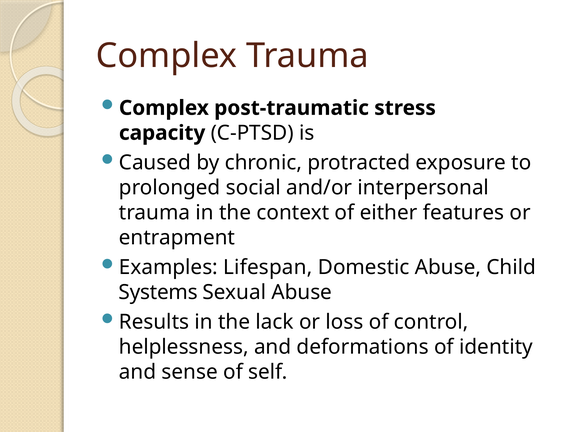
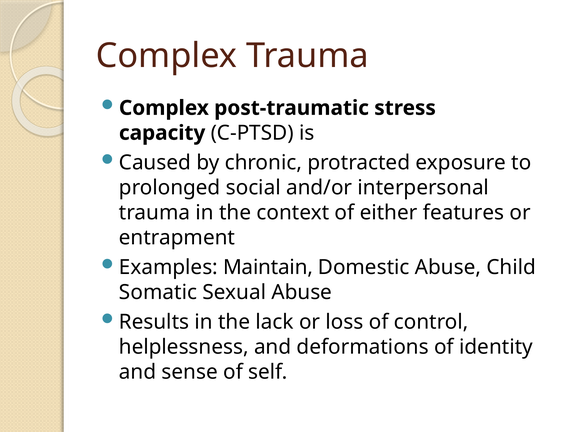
Lifespan: Lifespan -> Maintain (268, 267)
Systems: Systems -> Somatic (158, 292)
